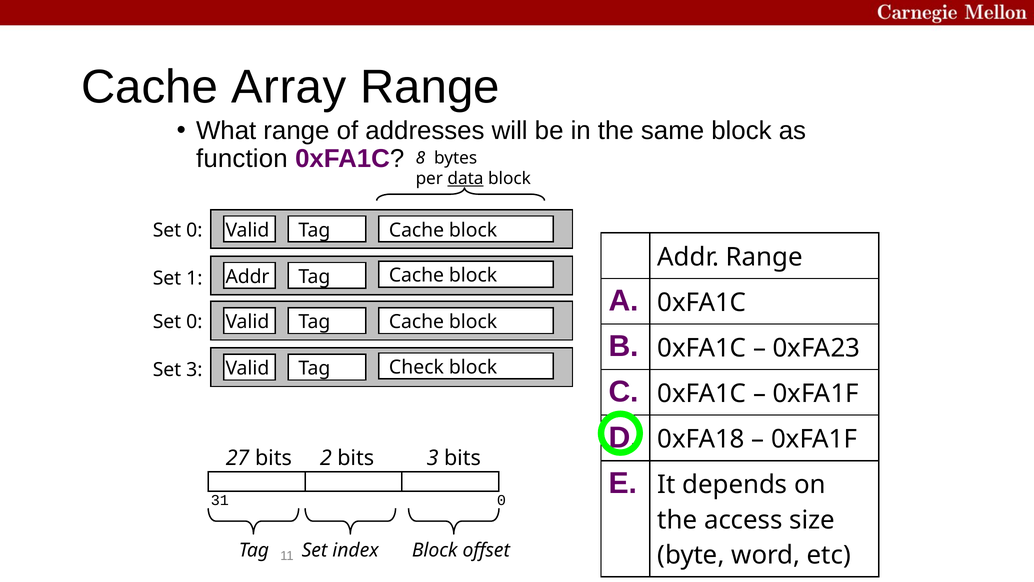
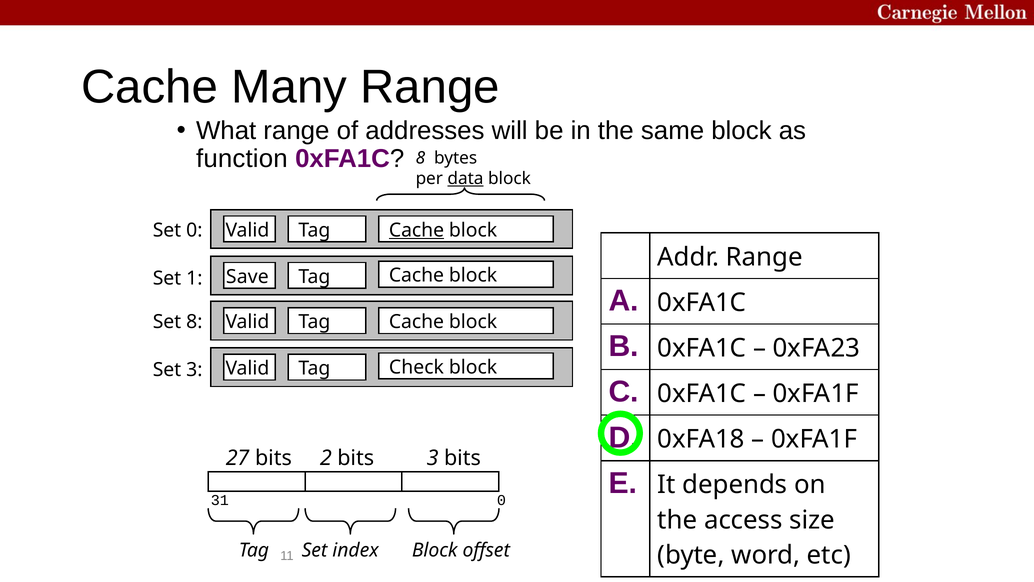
Array: Array -> Many (289, 87)
Cache underline: none -> present (417, 230)
Addr: Addr -> Save (247, 277)
0: 0 -> 8 (194, 322)
